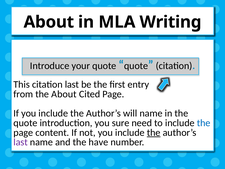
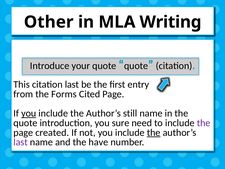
About: About -> Other (49, 22)
the About: About -> Forms (64, 94)
you underline: none -> present (29, 113)
will: will -> still (130, 113)
the colour: blue -> purple (204, 123)
content: content -> created (52, 132)
